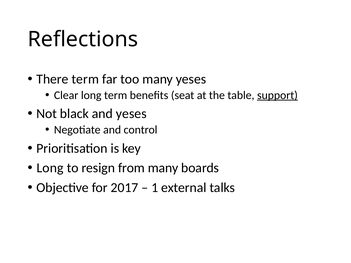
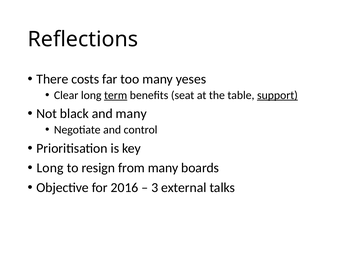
There term: term -> costs (85, 79)
term underline: none -> present (116, 95)
and yeses: yeses -> many (131, 114)
2017: 2017 -> 2016 (125, 188)
1: 1 -> 3 (155, 188)
